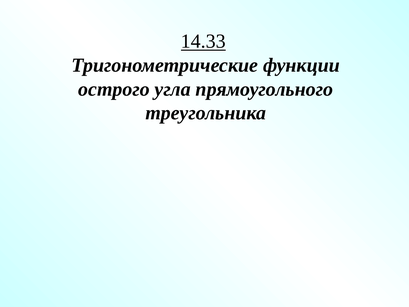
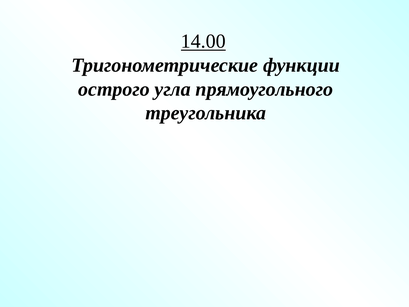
14.33: 14.33 -> 14.00 (203, 41)
